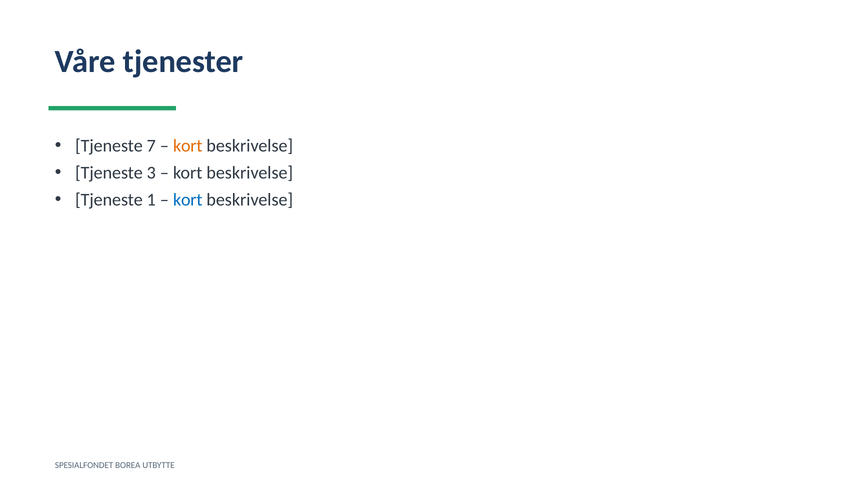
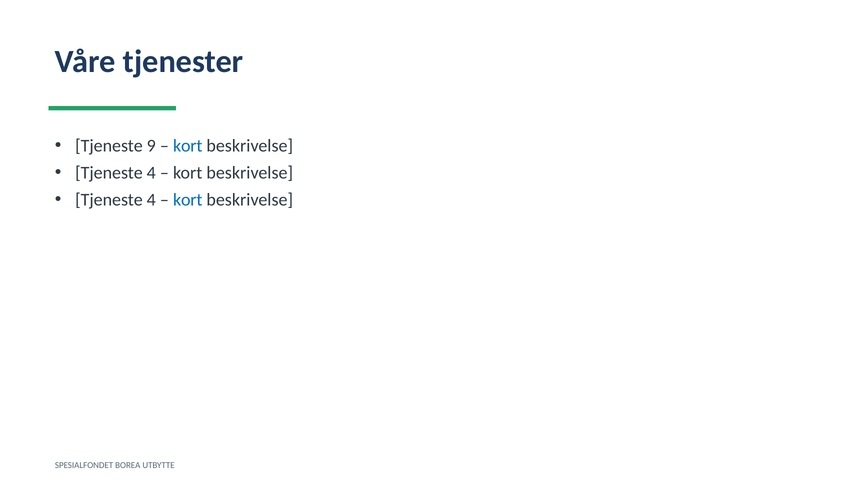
7: 7 -> 9 (151, 146)
kort colour: orange -> blue (188, 146)
3: 3 -> 4 (151, 173)
1: 1 -> 4 (151, 200)
